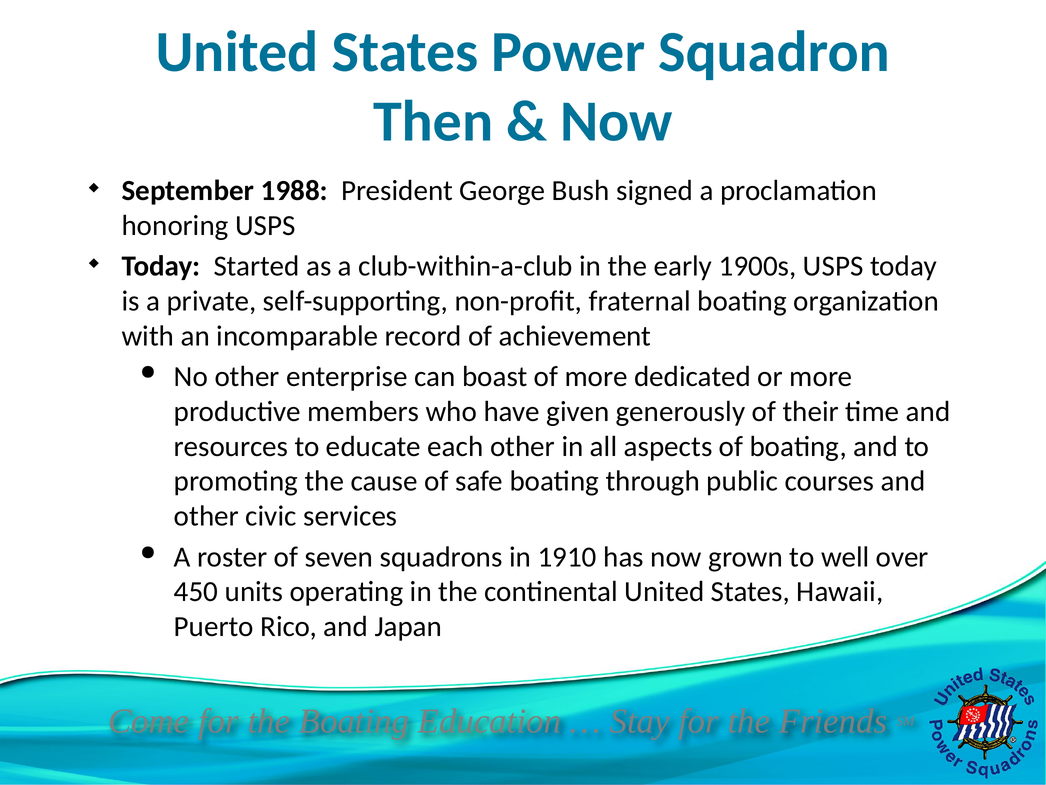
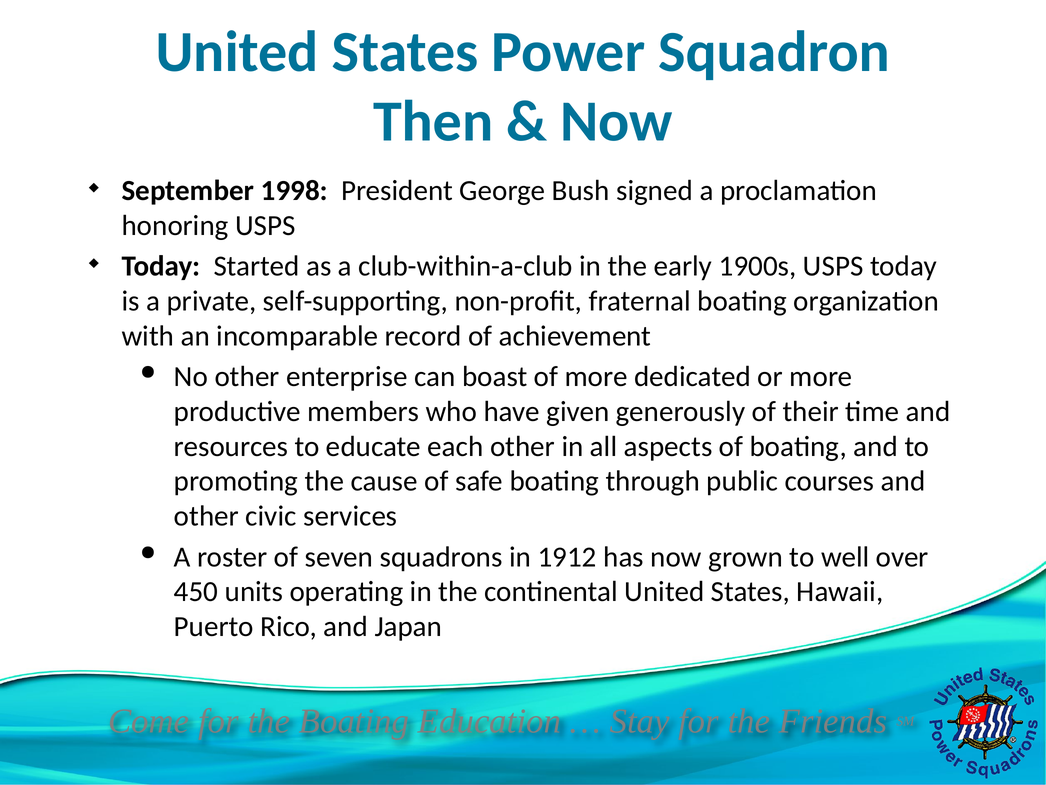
1988: 1988 -> 1998 (294, 190)
1910: 1910 -> 1912 (567, 557)
